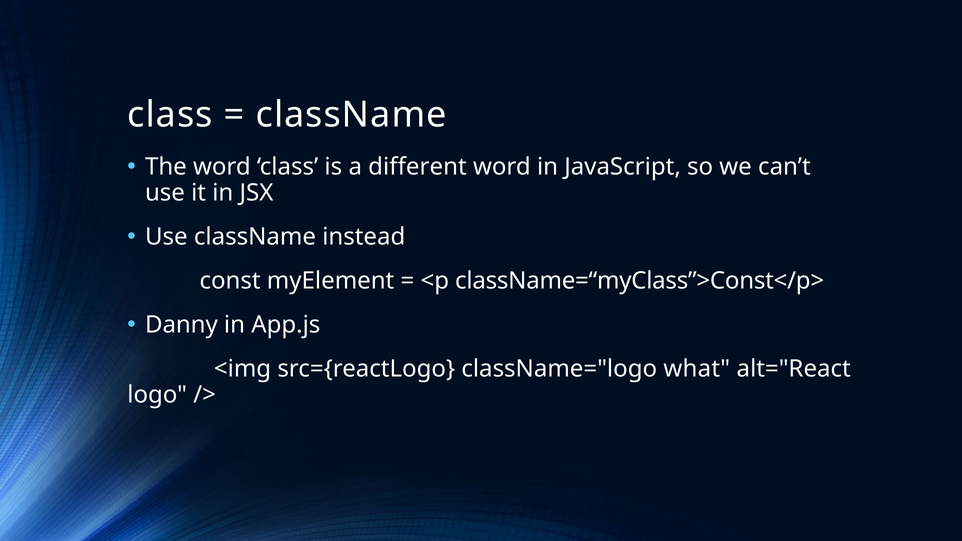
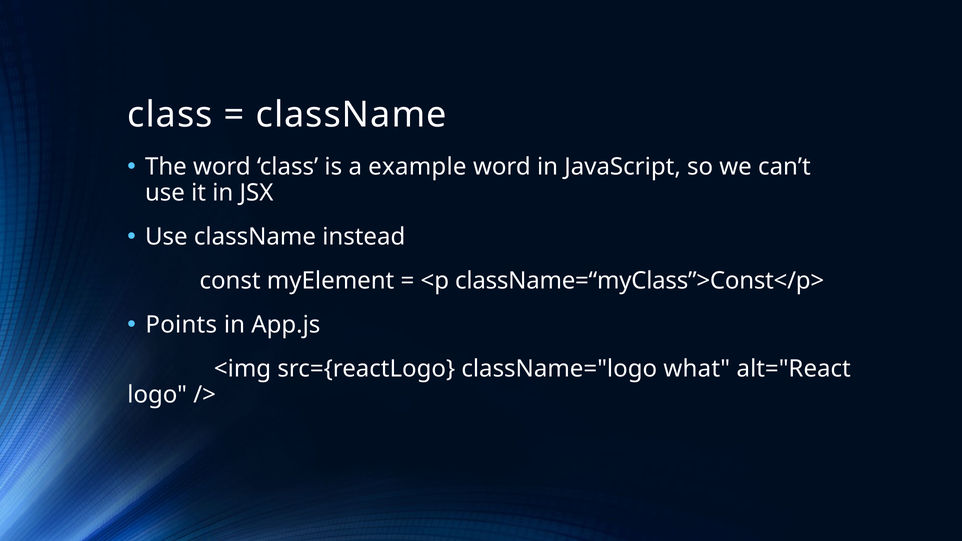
different: different -> example (417, 167)
Danny: Danny -> Points (181, 325)
